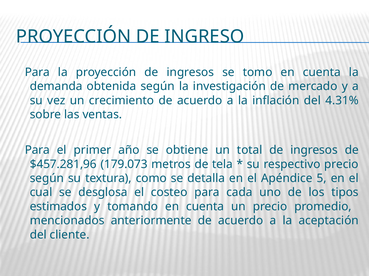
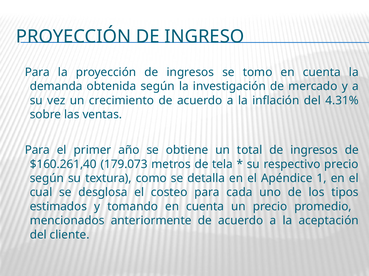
$457.281,96: $457.281,96 -> $160.261,40 (63, 165)
5: 5 -> 1 (322, 179)
